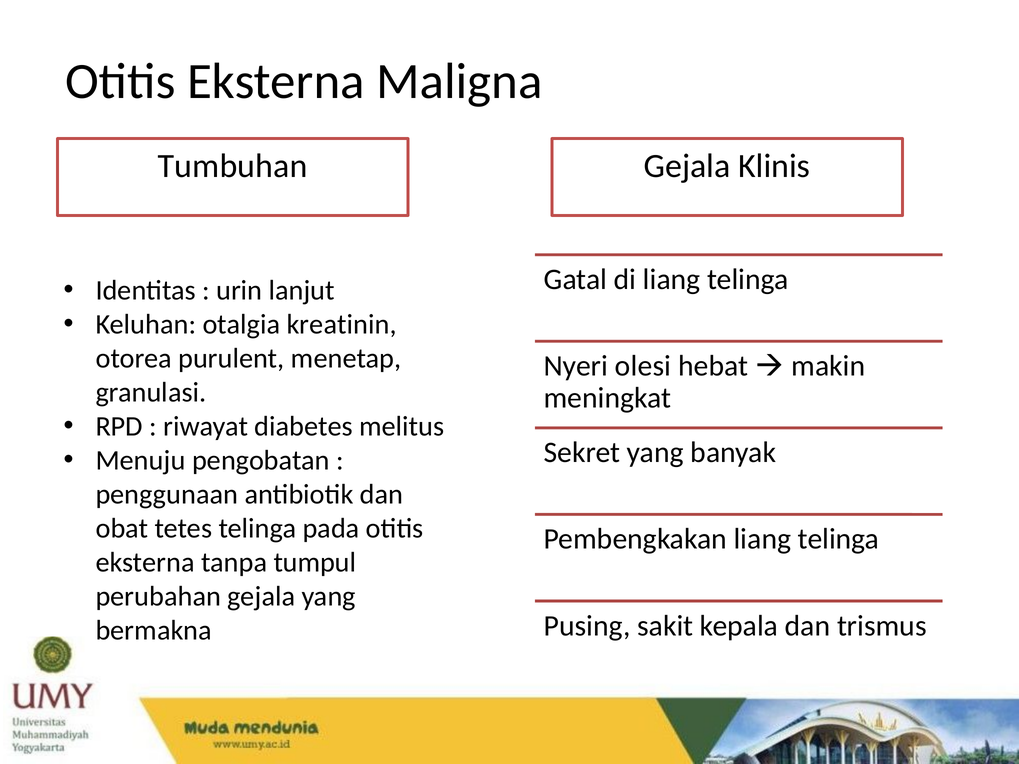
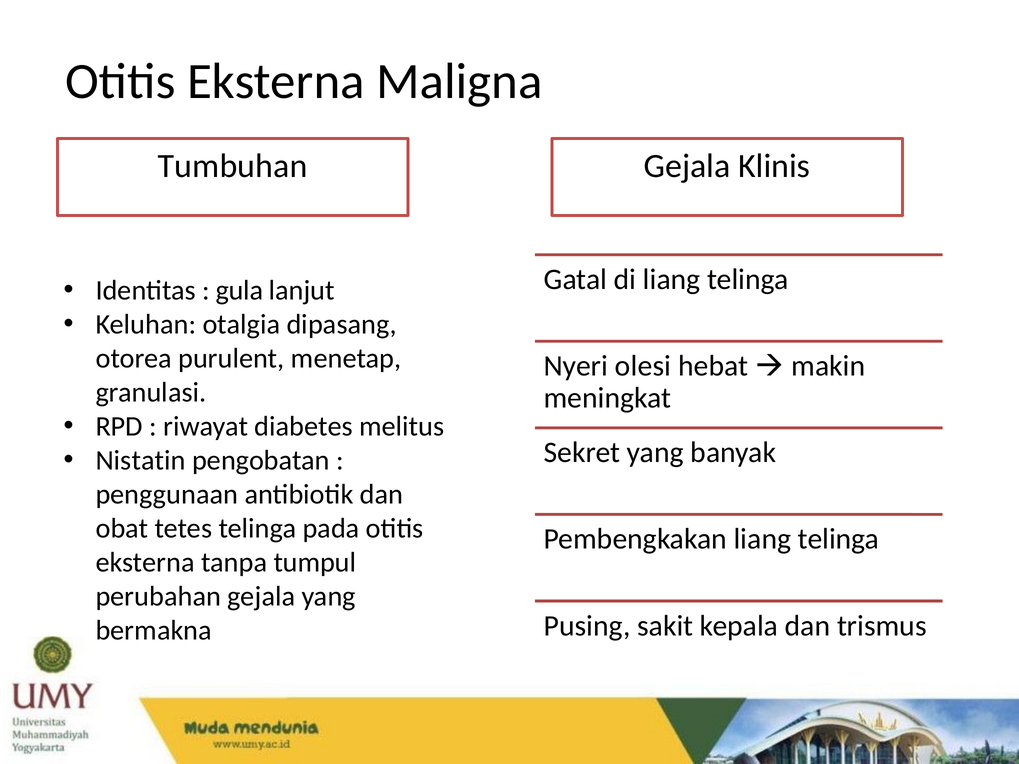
urin: urin -> gula (239, 290)
kreatinin: kreatinin -> dipasang (342, 325)
Menuju: Menuju -> Nistatin (141, 461)
